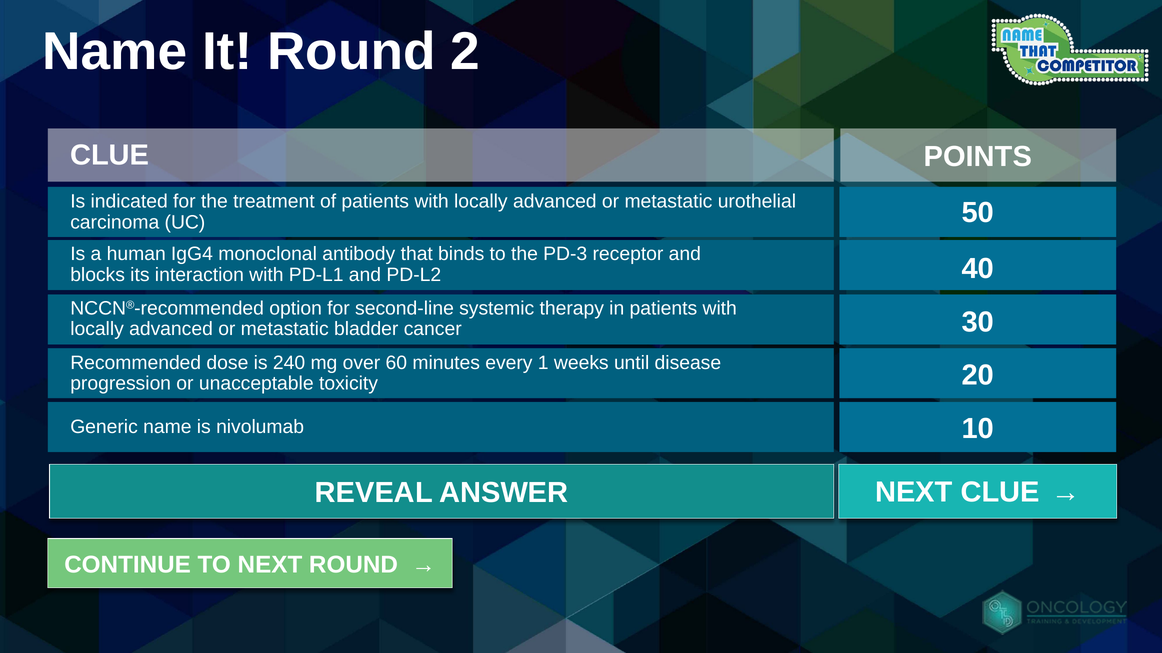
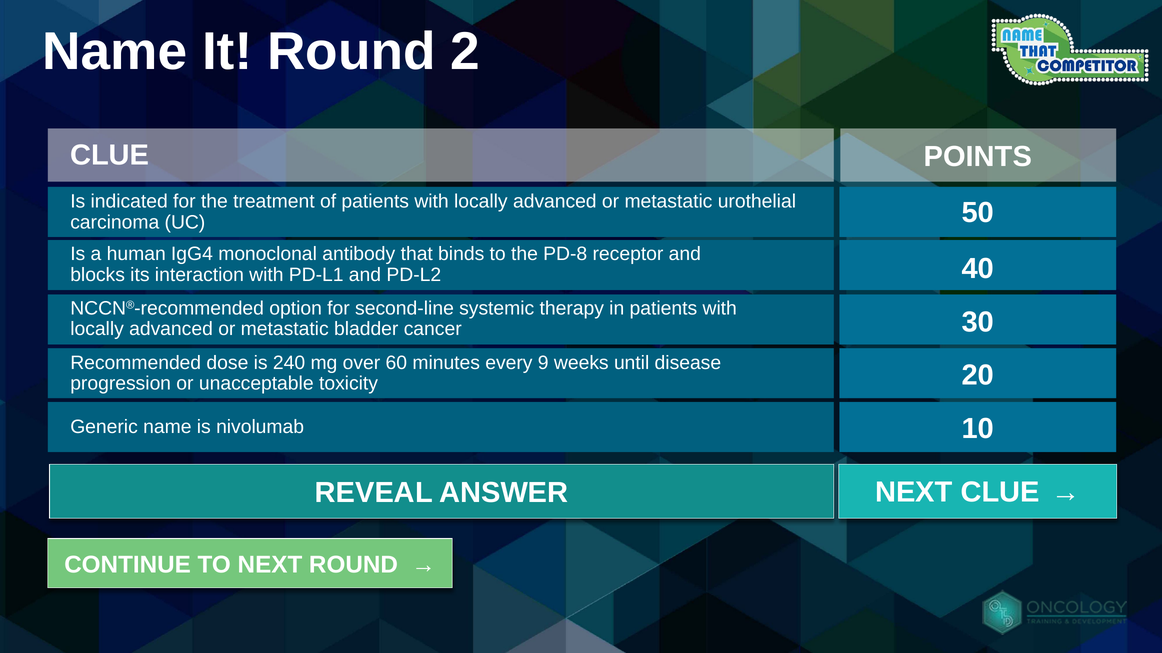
PD-3: PD-3 -> PD-8 (565, 254)
1: 1 -> 9 (543, 363)
